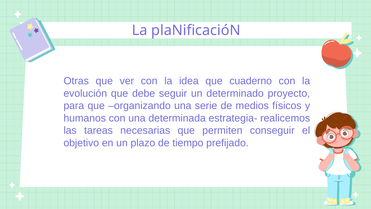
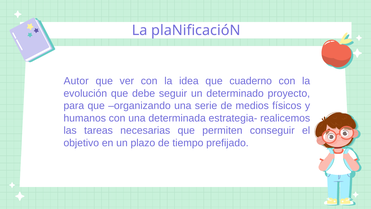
Otras: Otras -> Autor (76, 81)
